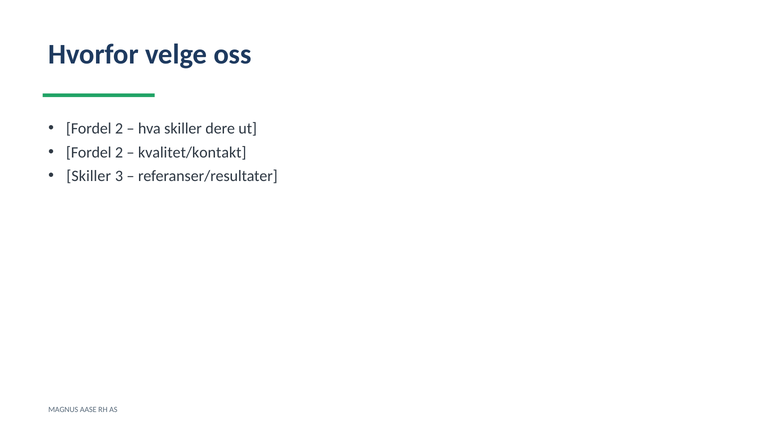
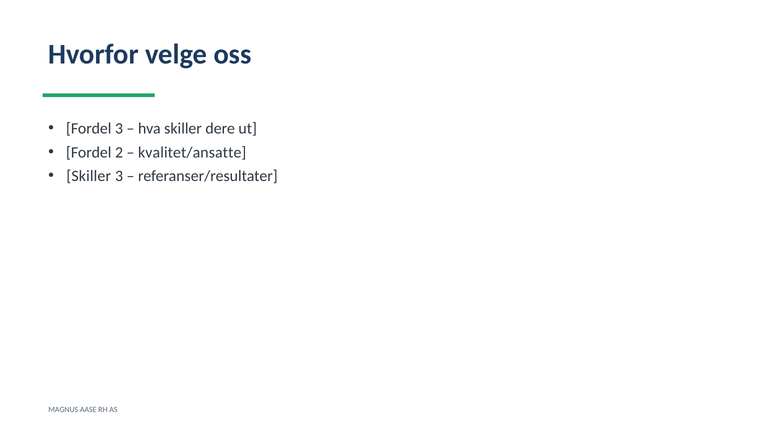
2: 2 -> 3 (119, 129)
kvalitet/kontakt: kvalitet/kontakt -> kvalitet/ansatte (192, 152)
